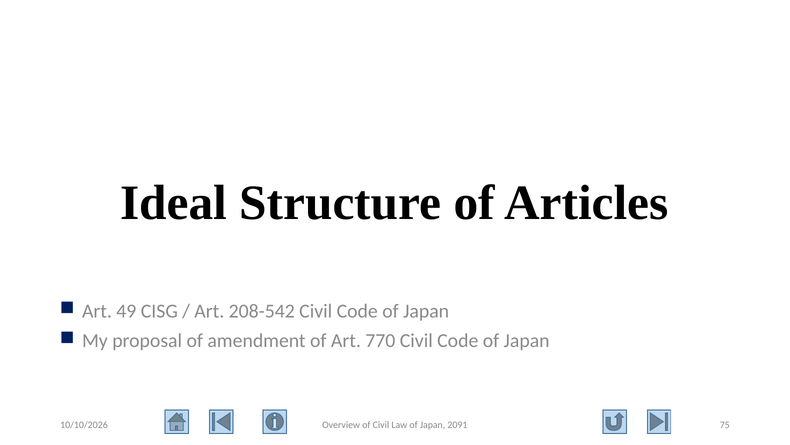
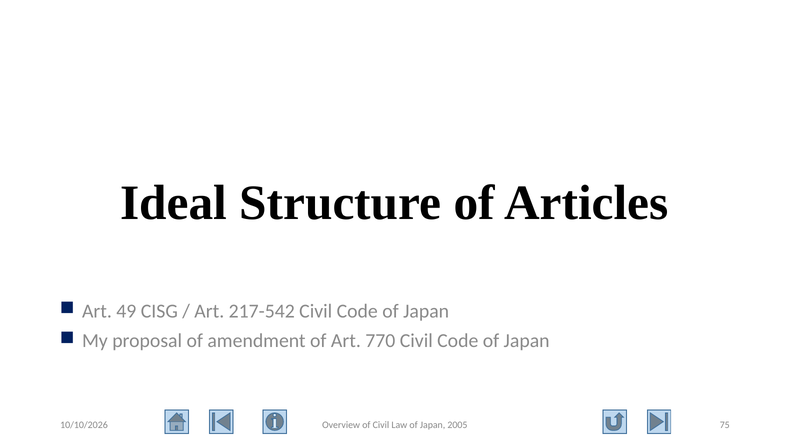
208-542: 208-542 -> 217-542 (262, 311)
2091: 2091 -> 2005 (457, 424)
